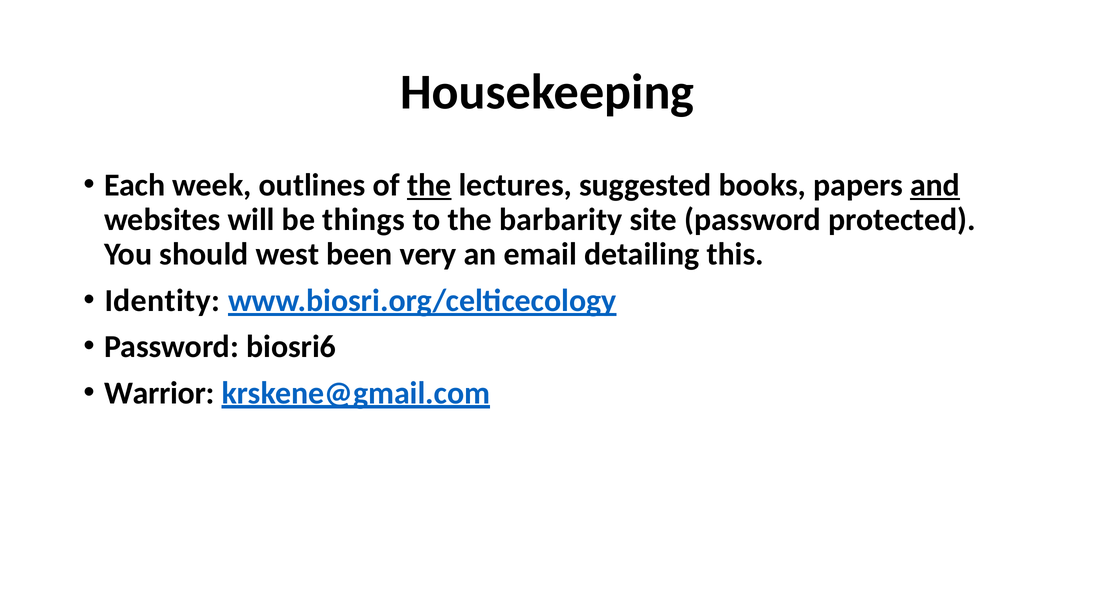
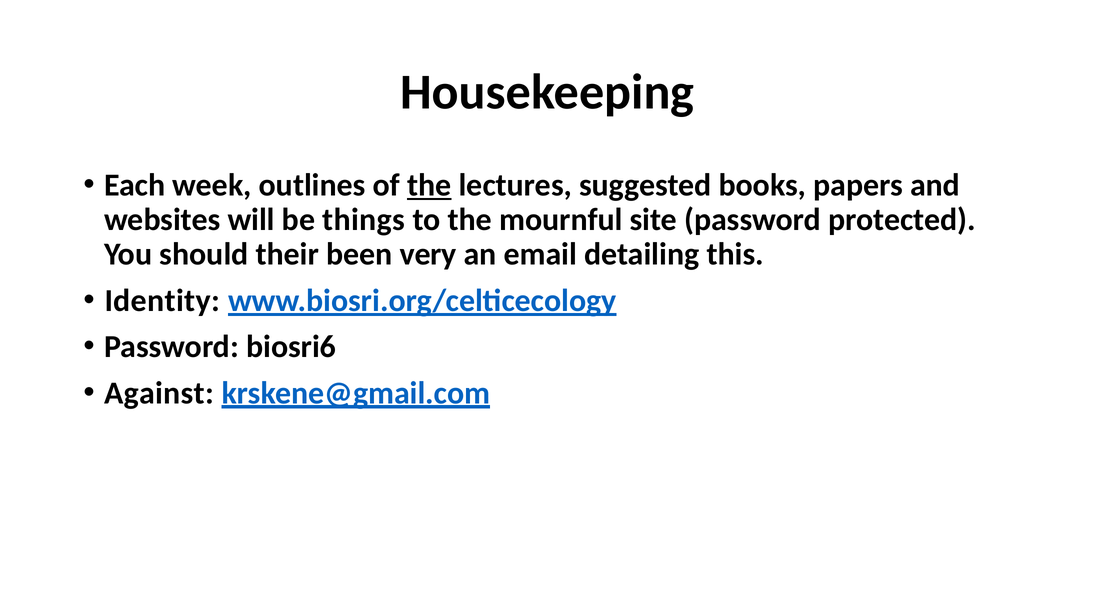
and underline: present -> none (935, 185)
barbarity: barbarity -> mournful (561, 220)
west: west -> their (287, 254)
Warrior: Warrior -> Against (159, 393)
